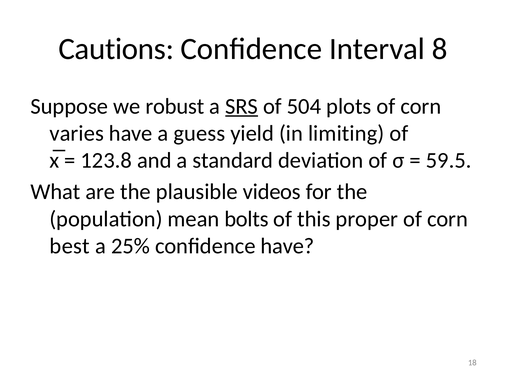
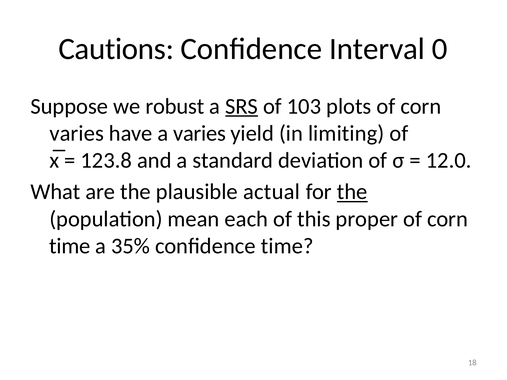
8: 8 -> 0 (440, 49)
504: 504 -> 103 (304, 106)
a guess: guess -> varies (200, 133)
59.5: 59.5 -> 12.0 (449, 160)
videos: videos -> actual (272, 192)
the underline: none -> present (352, 192)
bolts: bolts -> each (246, 219)
best: best -> time (70, 246)
25%: 25% -> 35% (131, 246)
confidence have: have -> time (287, 246)
